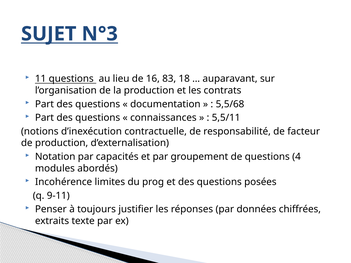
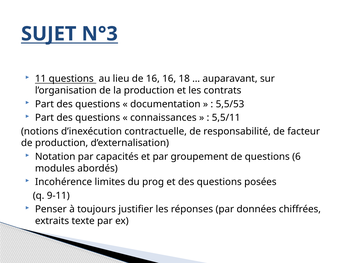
16 83: 83 -> 16 (169, 79)
5,5/68: 5,5/68 -> 5,5/53 (230, 104)
4: 4 -> 6 (296, 157)
